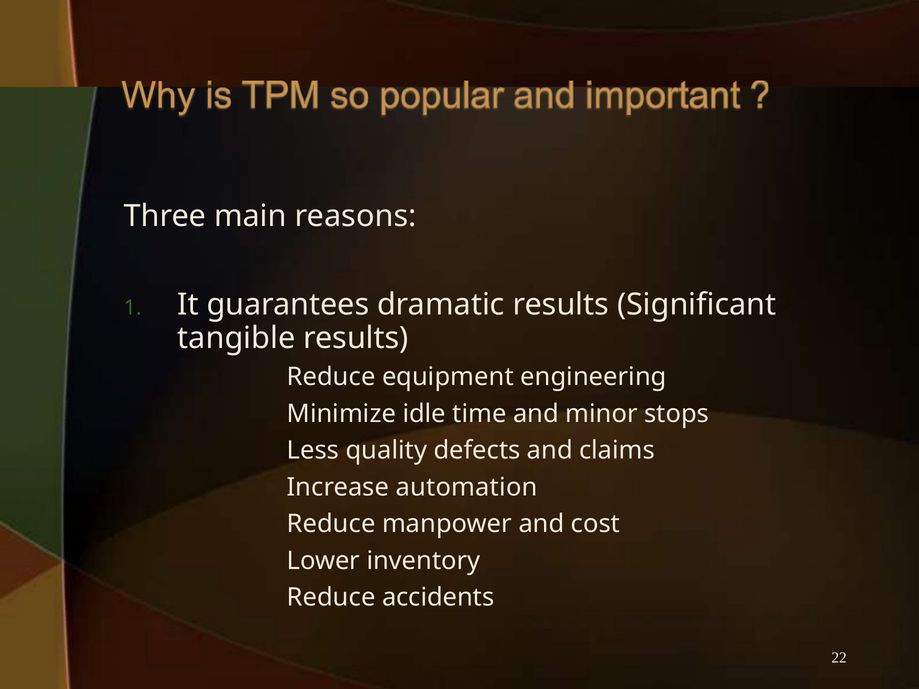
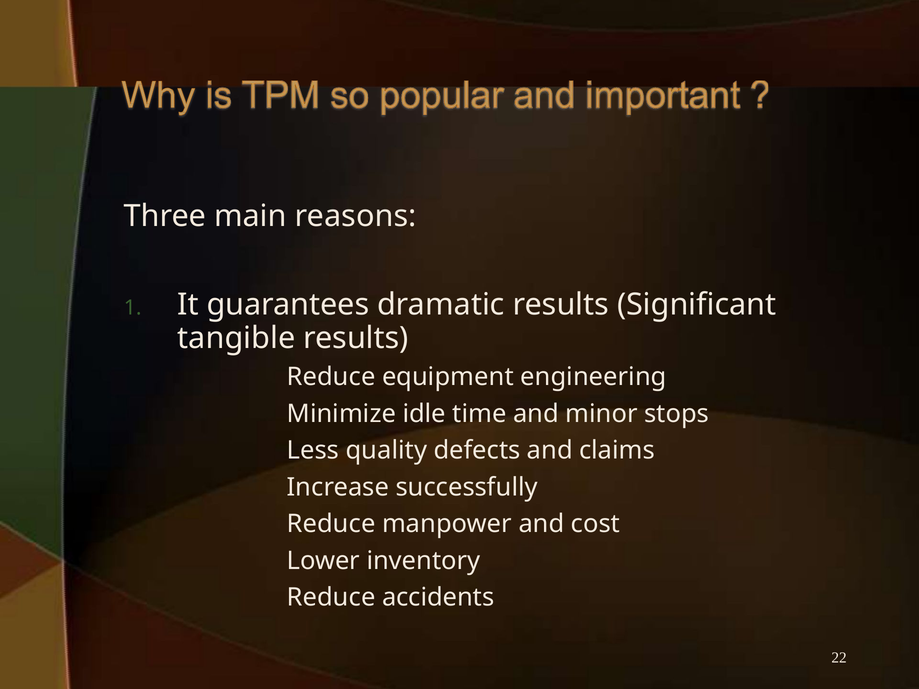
automation: automation -> successfully (467, 487)
